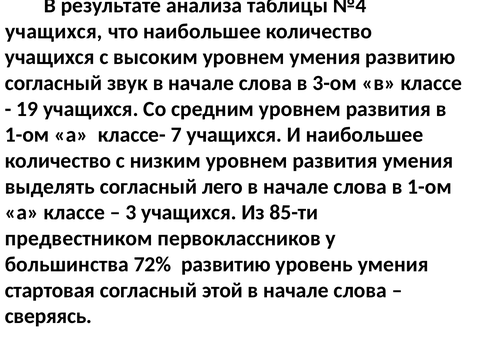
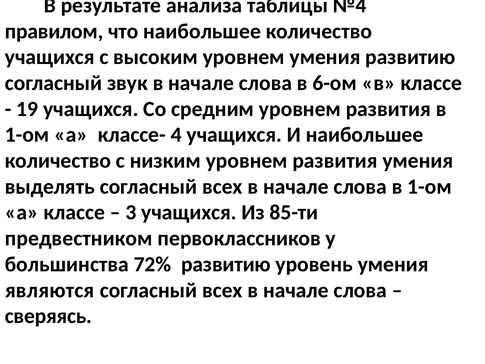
учащихся: учащихся -> правилом (54, 31)
3-ом: 3-ом -> 6-ом (335, 83)
7: 7 -> 4 (176, 135)
выделять согласный лего: лего -> всех (222, 187)
стартовая: стартовая -> являются (50, 290)
этой: этой -> всех (222, 290)
